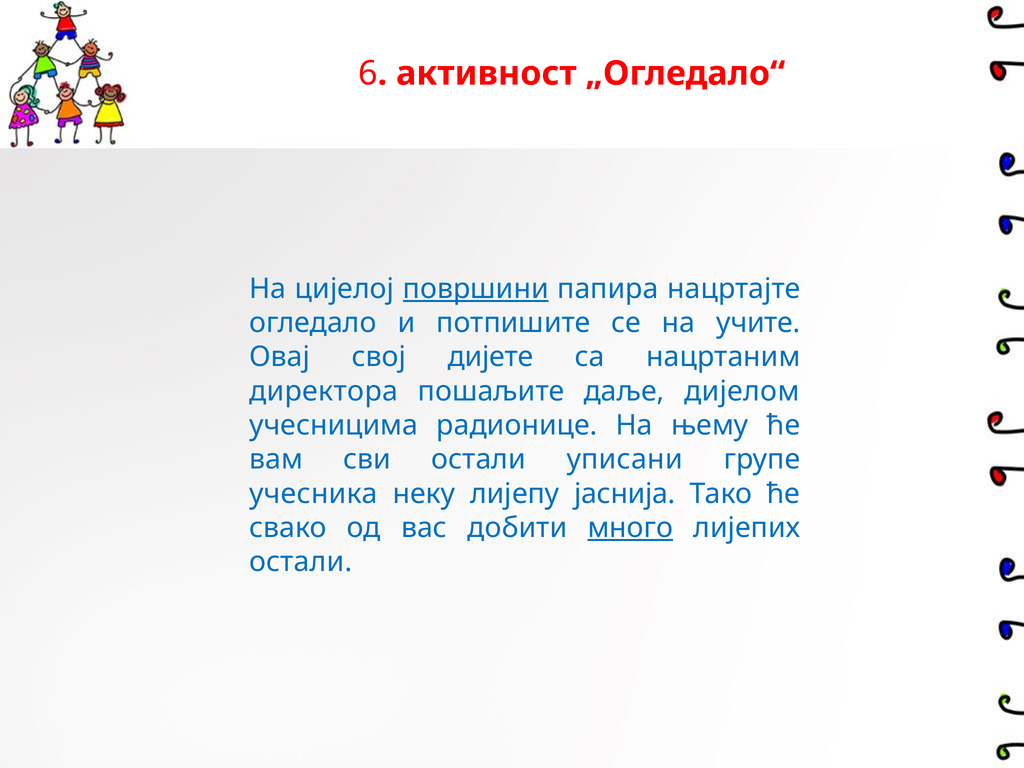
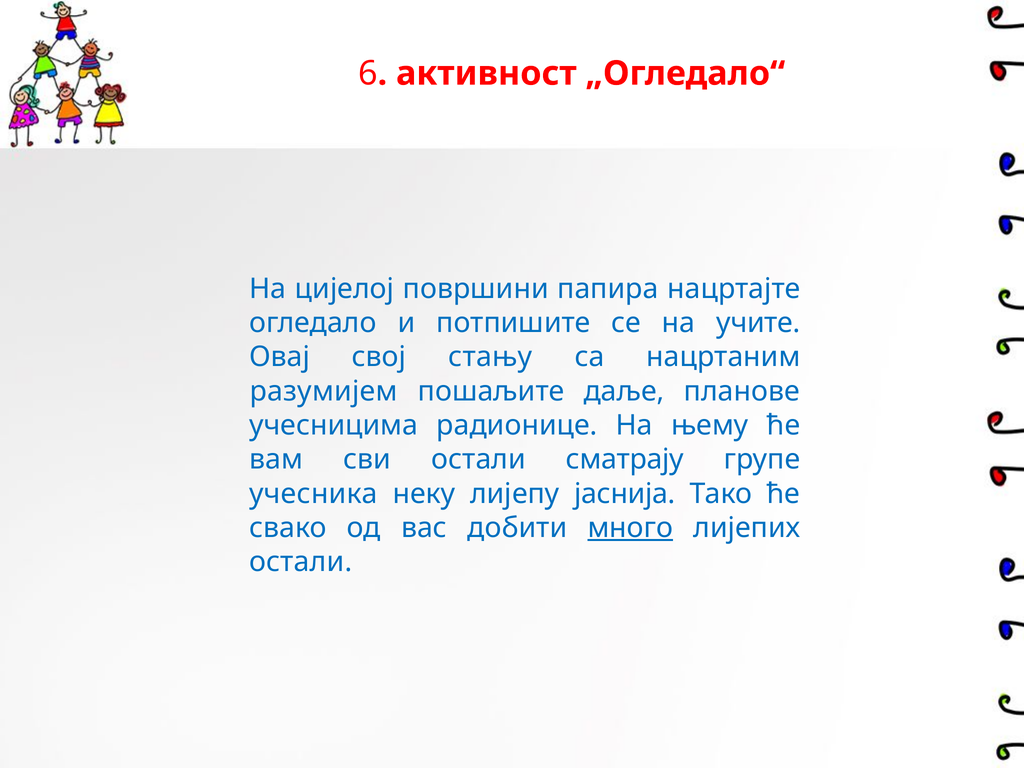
површини underline: present -> none (476, 289)
дијете: дијете -> стању (490, 357)
директора: директора -> разумијем (324, 391)
дијелом: дијелом -> планове (742, 391)
уписани: уписани -> сматрају (625, 459)
